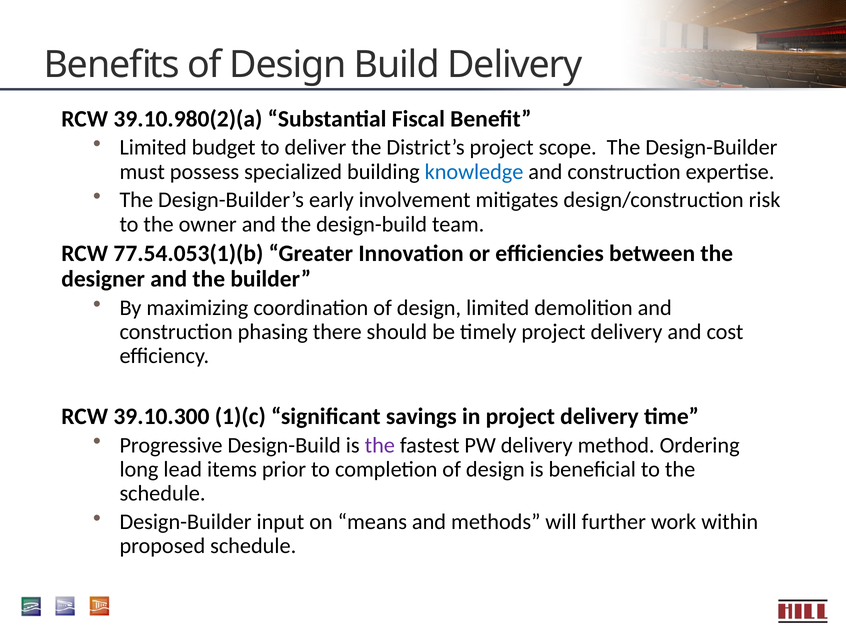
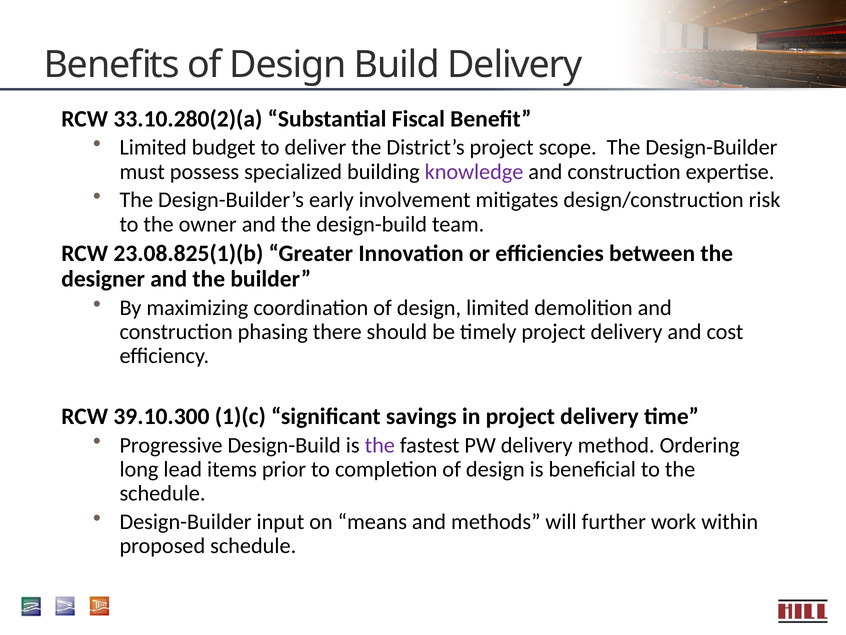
39.10.980(2)(a: 39.10.980(2)(a -> 33.10.280(2)(a (188, 119)
knowledge colour: blue -> purple (474, 172)
77.54.053(1)(b: 77.54.053(1)(b -> 23.08.825(1)(b (188, 253)
